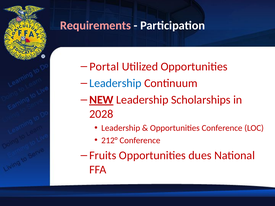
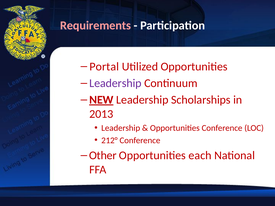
Leadership colour: blue -> purple (115, 83)
2028: 2028 -> 2013 (101, 114)
Fruits: Fruits -> Other (103, 156)
dues: dues -> each (200, 156)
